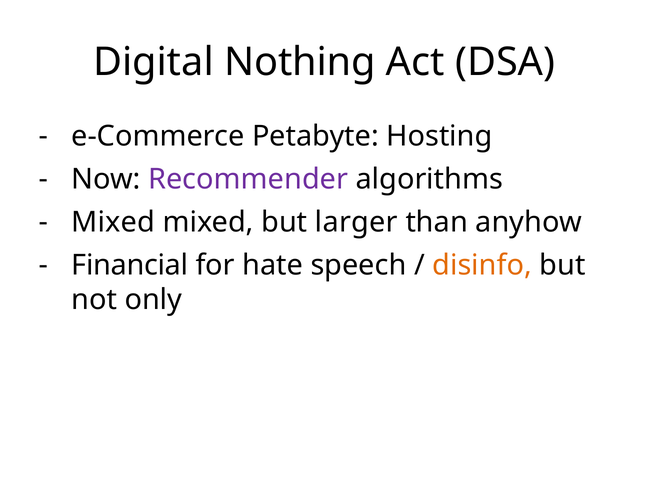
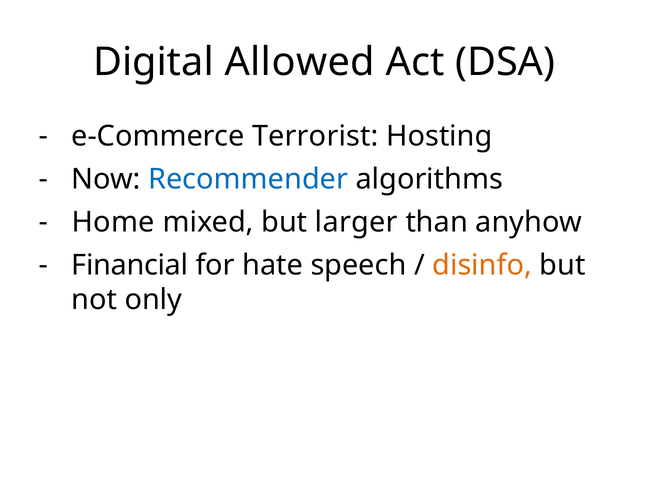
Nothing: Nothing -> Allowed (300, 62)
Petabyte: Petabyte -> Terrorist (315, 136)
Recommender colour: purple -> blue (248, 179)
Mixed: Mixed -> Home (113, 222)
